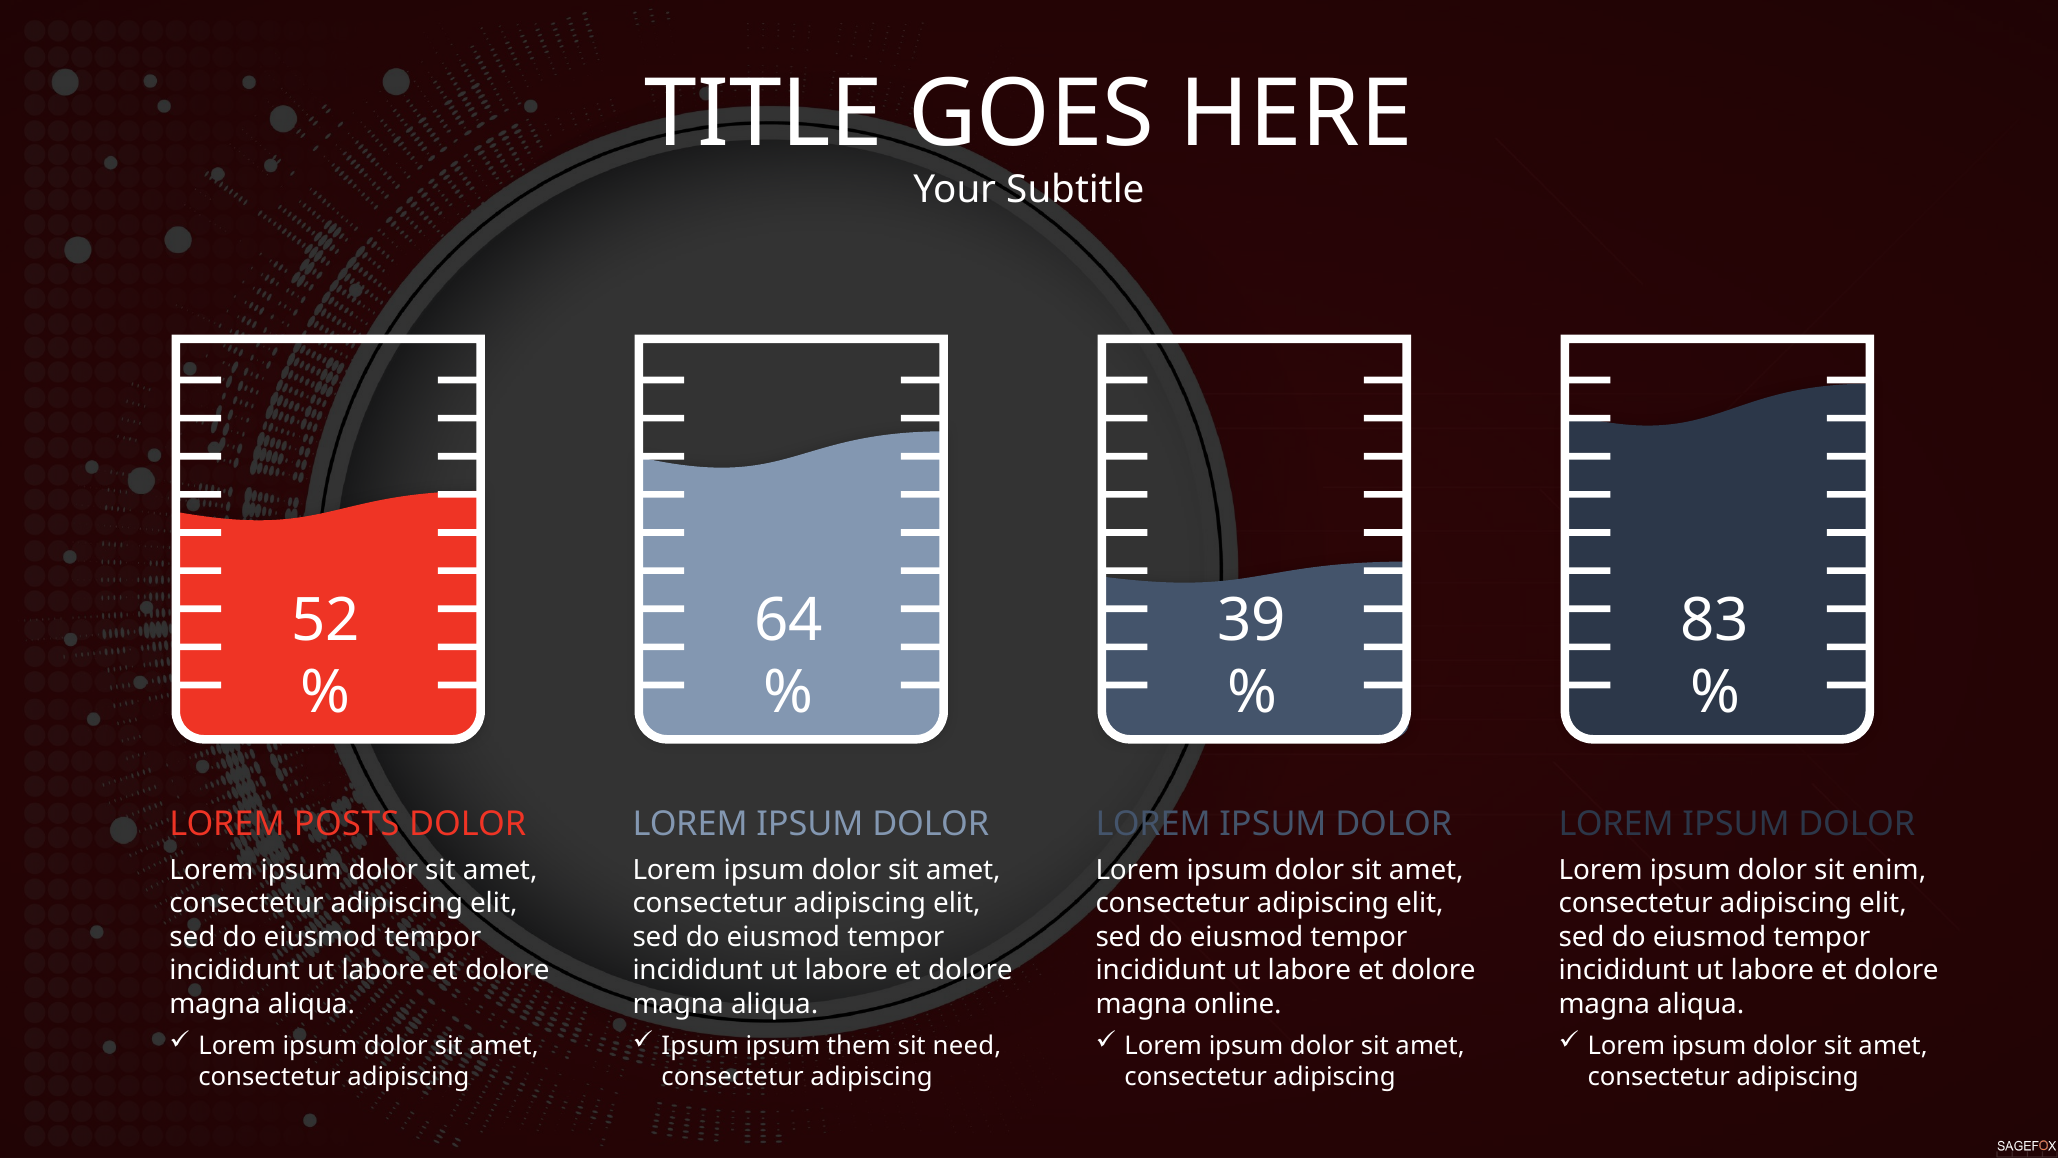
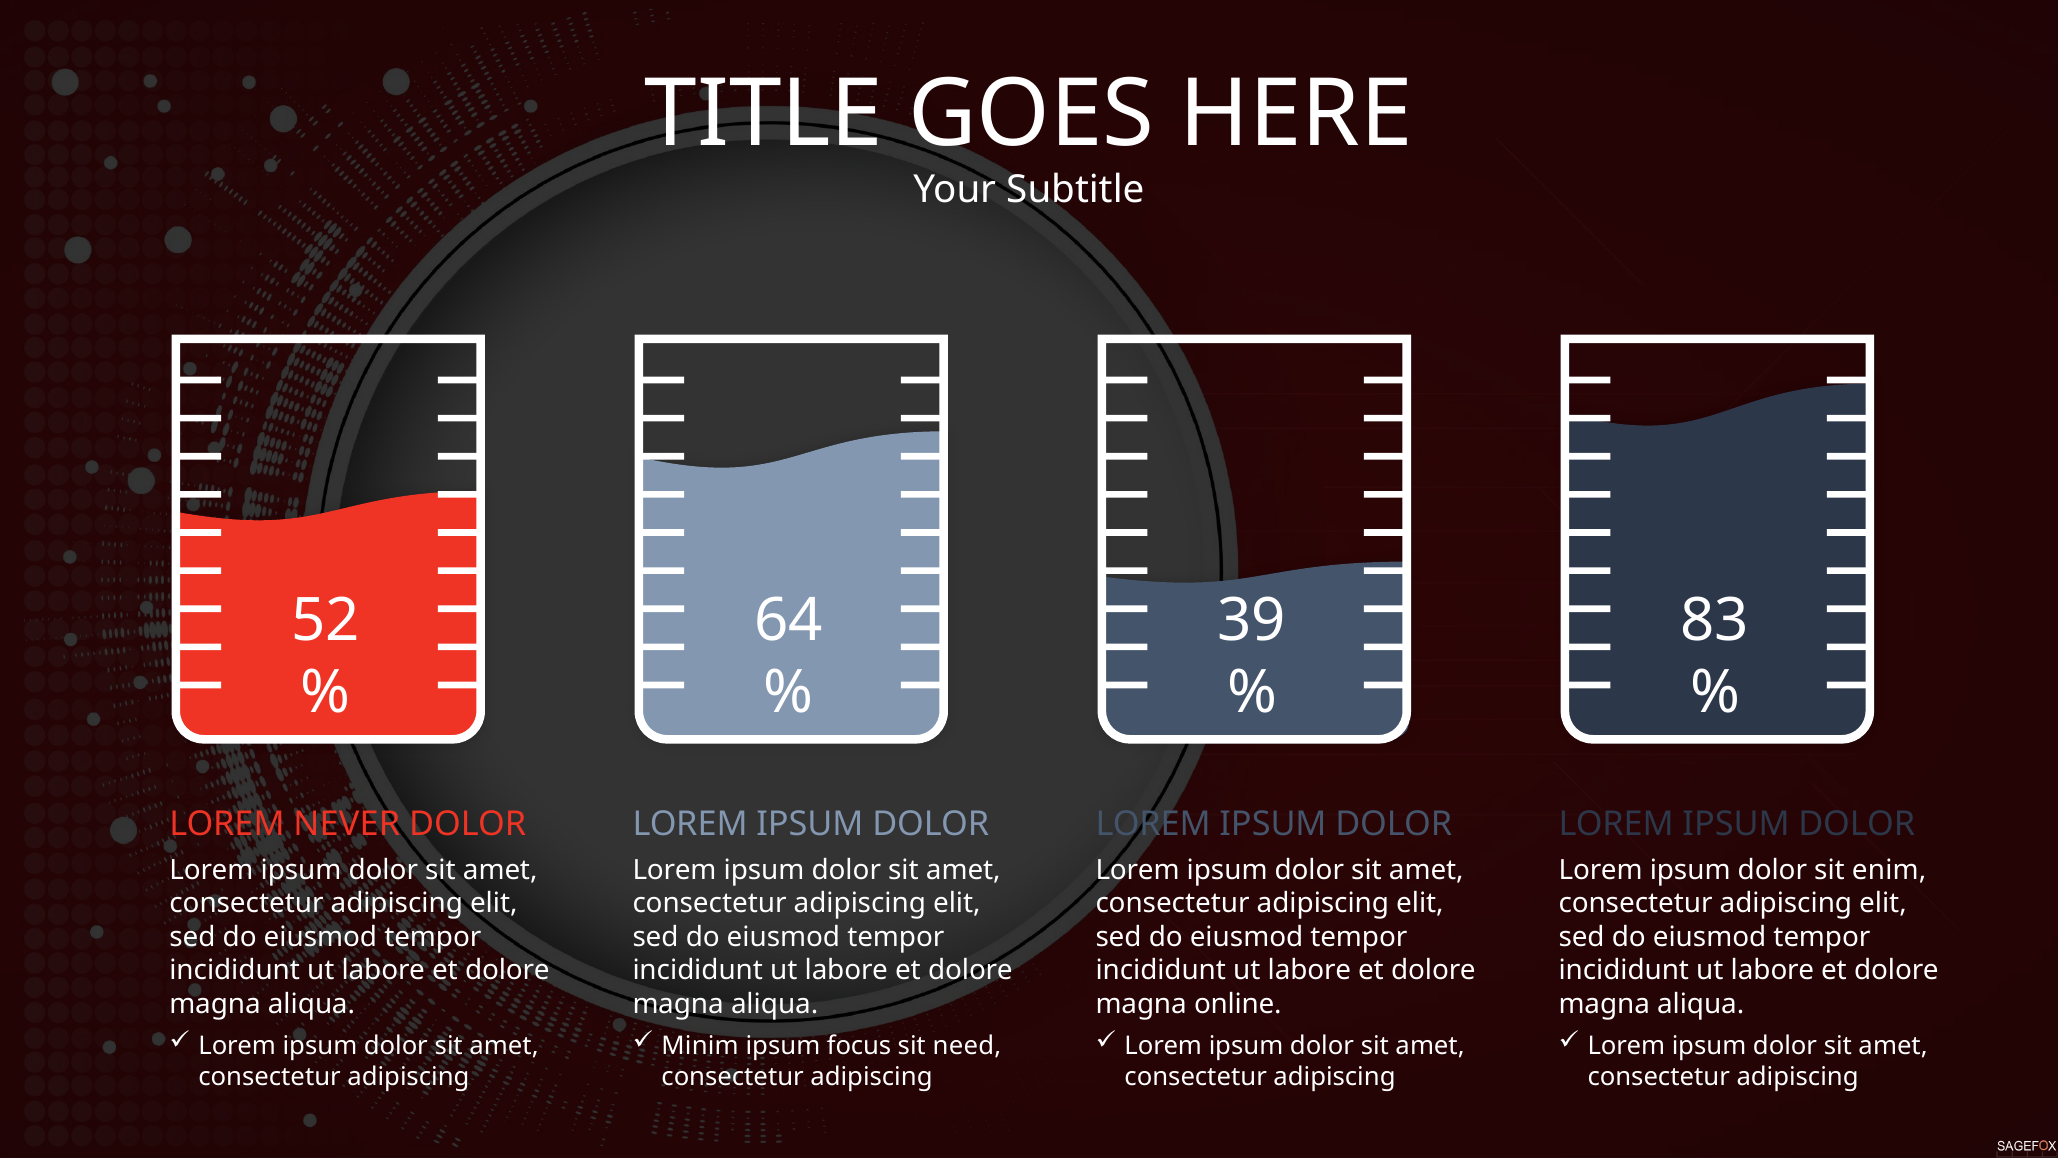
POSTS: POSTS -> NEVER (347, 824)
Ipsum: Ipsum -> Minim (700, 1046)
them: them -> focus (859, 1046)
